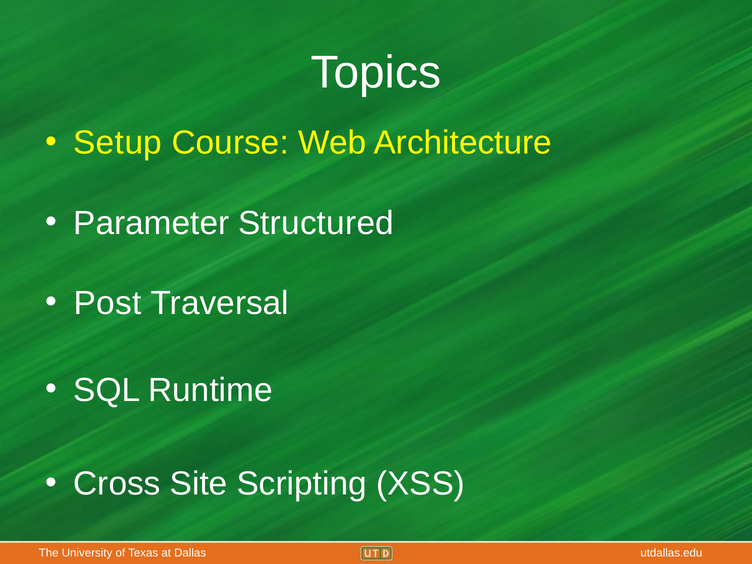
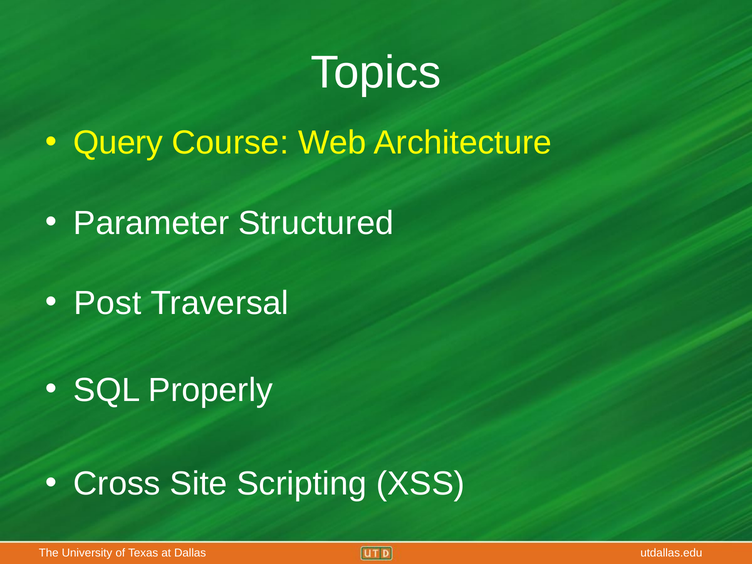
Setup: Setup -> Query (118, 143)
Runtime: Runtime -> Properly (210, 390)
